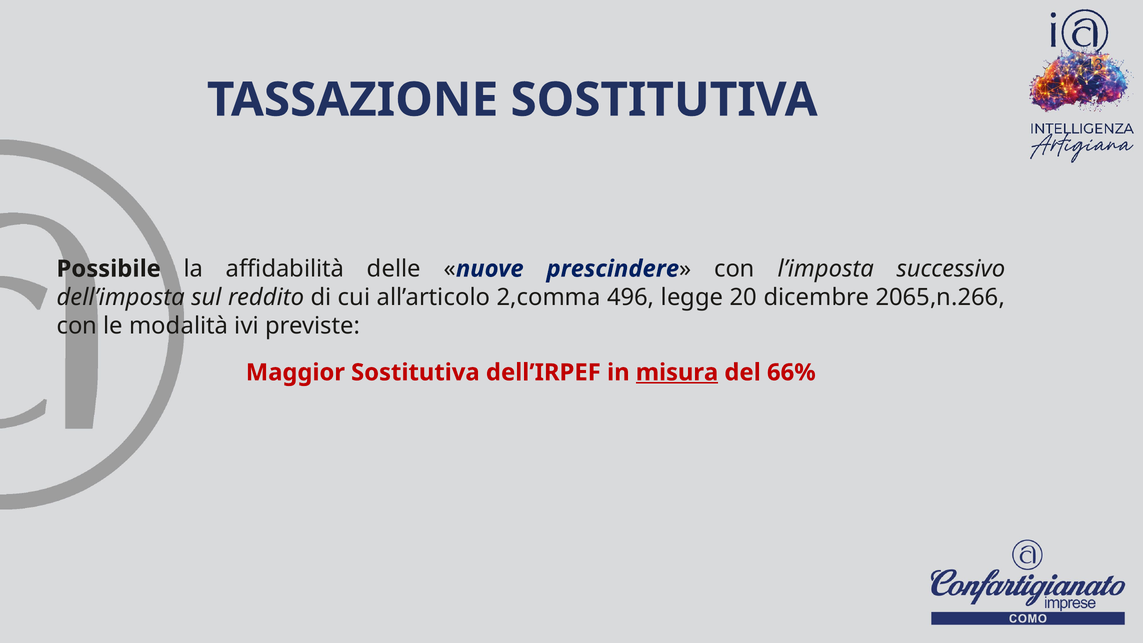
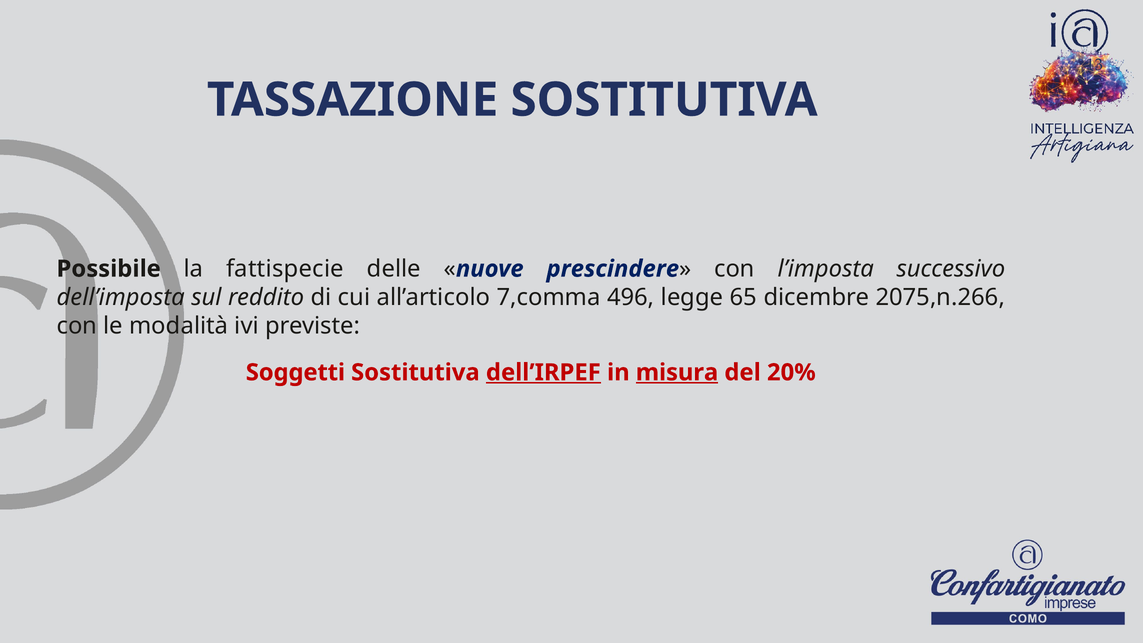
affidabilità: affidabilità -> fattispecie (285, 269)
2,comma: 2,comma -> 7,comma (549, 297)
20: 20 -> 65 (743, 297)
2065,n.266: 2065,n.266 -> 2075,n.266 (940, 297)
Maggior: Maggior -> Soggetti (295, 372)
dell’IRPEF underline: none -> present (543, 372)
66%: 66% -> 20% (791, 372)
